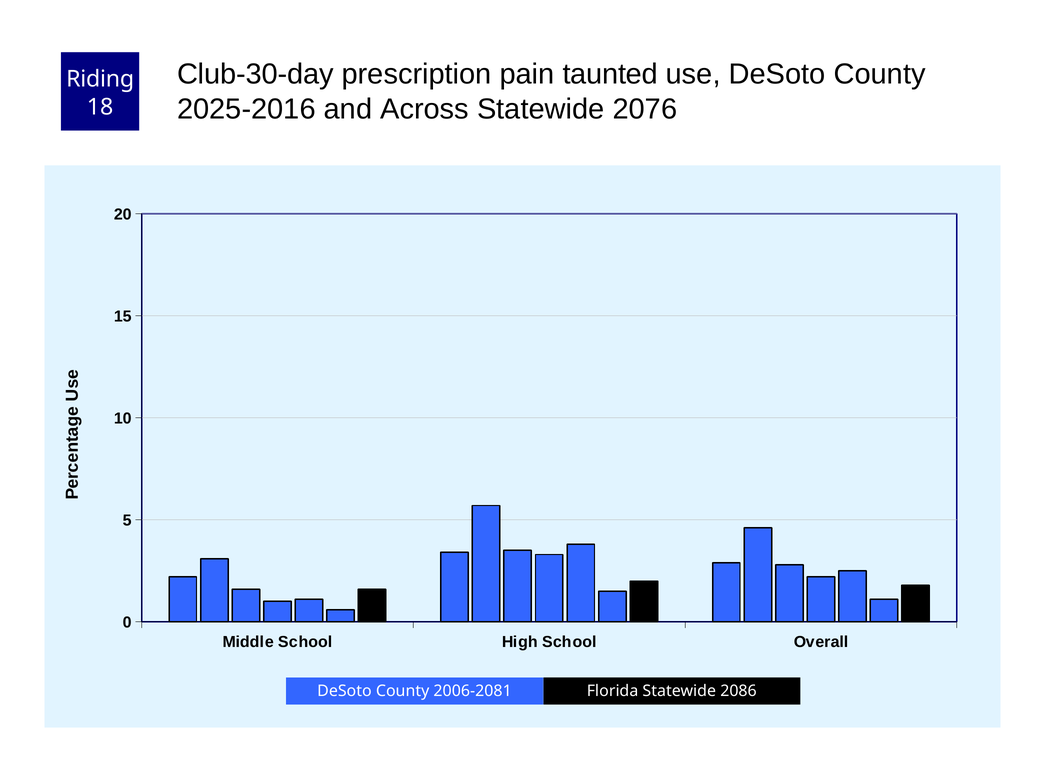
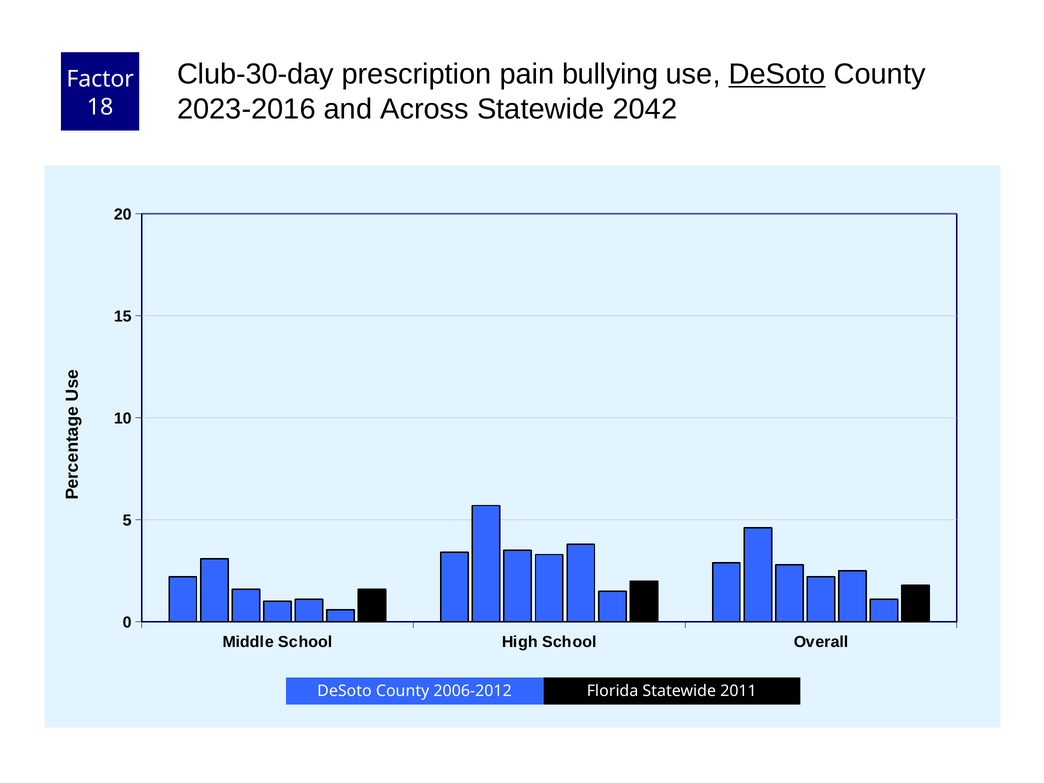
taunted: taunted -> bullying (610, 74)
DeSoto underline: none -> present (777, 74)
Riding: Riding -> Factor (100, 79)
2025-2016: 2025-2016 -> 2023-2016 (246, 109)
2076: 2076 -> 2042 (645, 109)
2006-2081: 2006-2081 -> 2006-2012 (473, 691)
2086: 2086 -> 2011 (739, 691)
